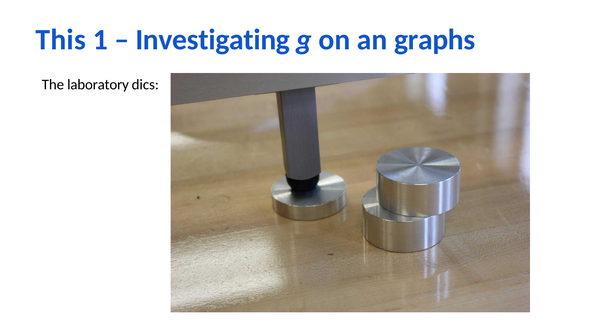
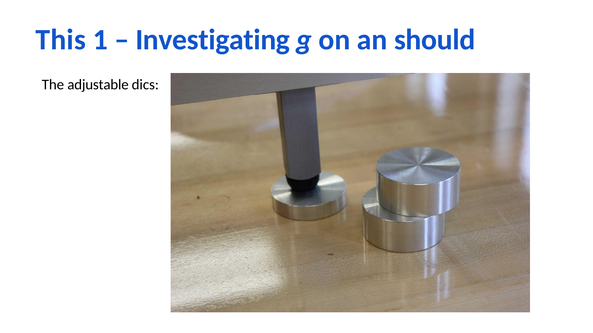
graphs: graphs -> should (435, 40)
laboratory: laboratory -> adjustable (98, 85)
